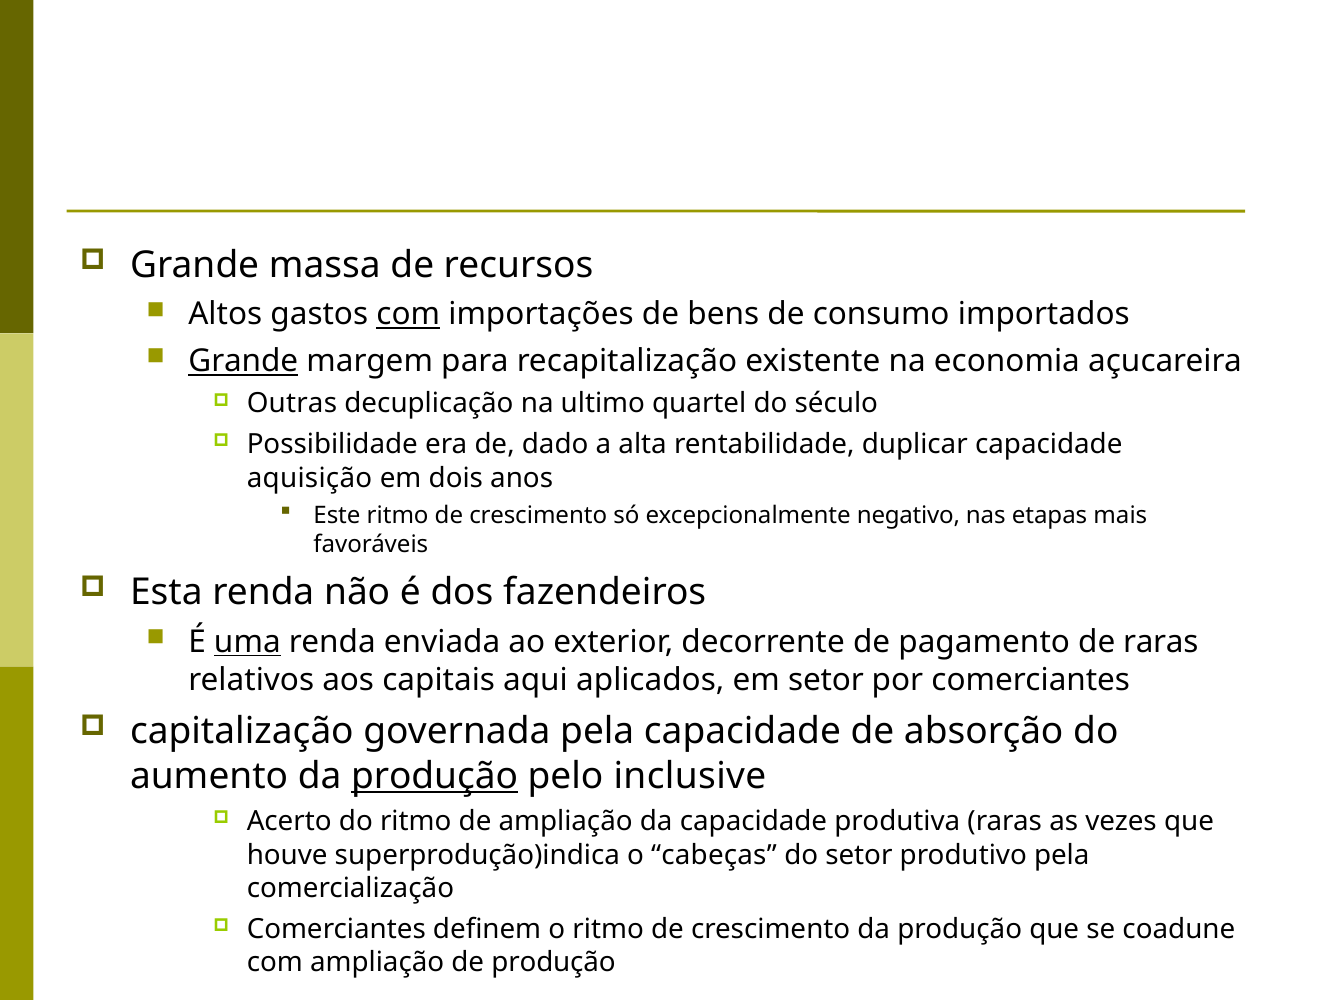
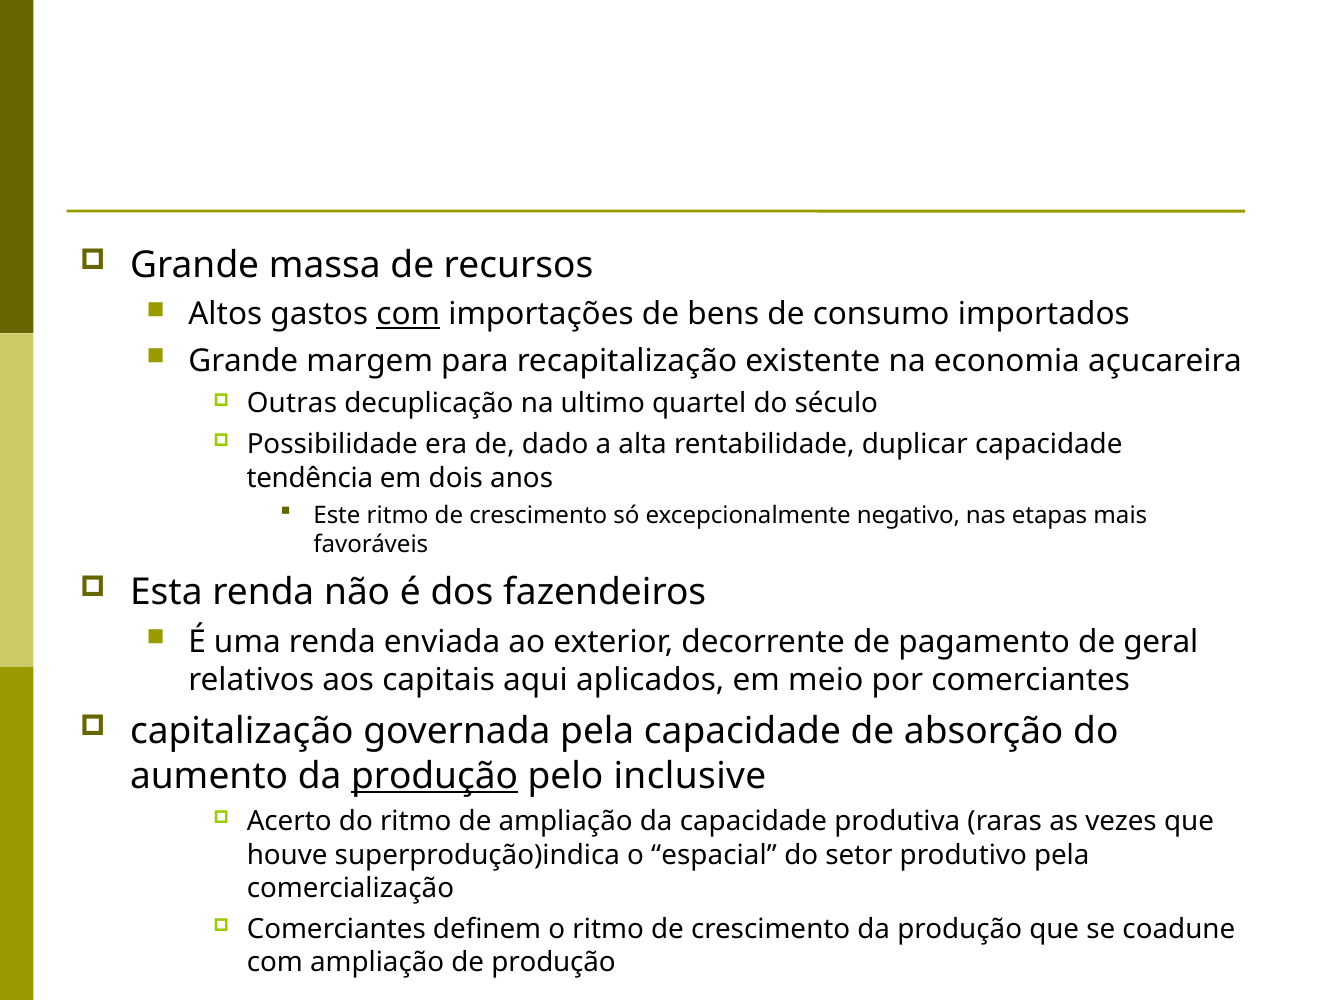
Grande underline: present -> none (243, 361)
aquisição: aquisição -> tendência (310, 478)
uma underline: present -> none (247, 642)
de raras: raras -> geral (1161, 642)
em setor: setor -> meio (826, 680)
cabeças: cabeças -> espacial (714, 856)
